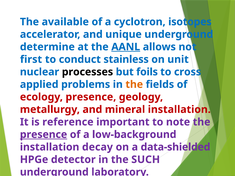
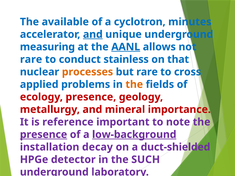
isotopes: isotopes -> minutes (190, 22)
and underline: none -> present (93, 34)
determine: determine -> measuring (47, 47)
first: first -> rare (31, 59)
unit: unit -> that (178, 59)
processes colour: black -> orange (87, 72)
but foils: foils -> rare (147, 72)
mineral installation: installation -> importance (179, 110)
low-background underline: none -> present (134, 135)
data-shielded: data-shielded -> duct-shielded (175, 147)
